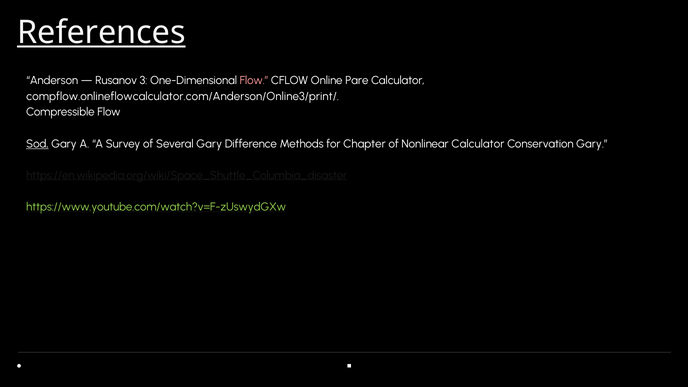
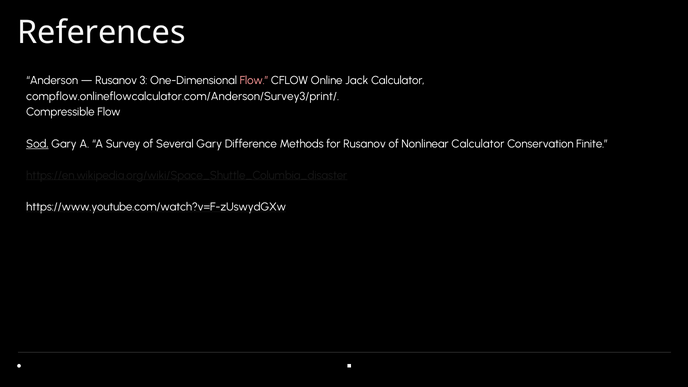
References underline: present -> none (101, 33)
Pare: Pare -> Jack (357, 80)
compflow.onlineflowcalculator.com/Anderson/Online3/print/: compflow.onlineflowcalculator.com/Anderson/Online3/print/ -> compflow.onlineflowcalculator.com/Anderson/Survey3/print/ (183, 96)
for Chapter: Chapter -> Rusanov (365, 144)
Conservation Gary: Gary -> Finite (592, 144)
https://www.youtube.com/watch?v=F-zUswydGXw colour: light green -> white (156, 207)
